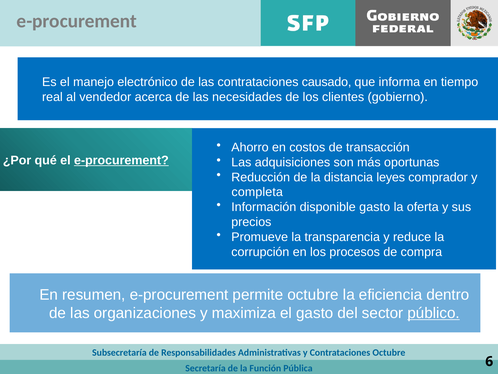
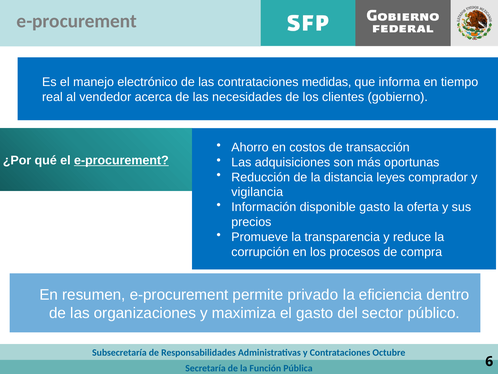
causado: causado -> medidas (327, 82)
completa: completa -> vigilancia (257, 192)
permite octubre: octubre -> privado (313, 294)
público underline: present -> none (434, 313)
